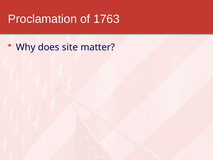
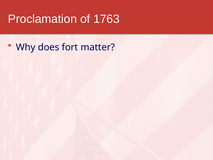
site: site -> fort (70, 47)
